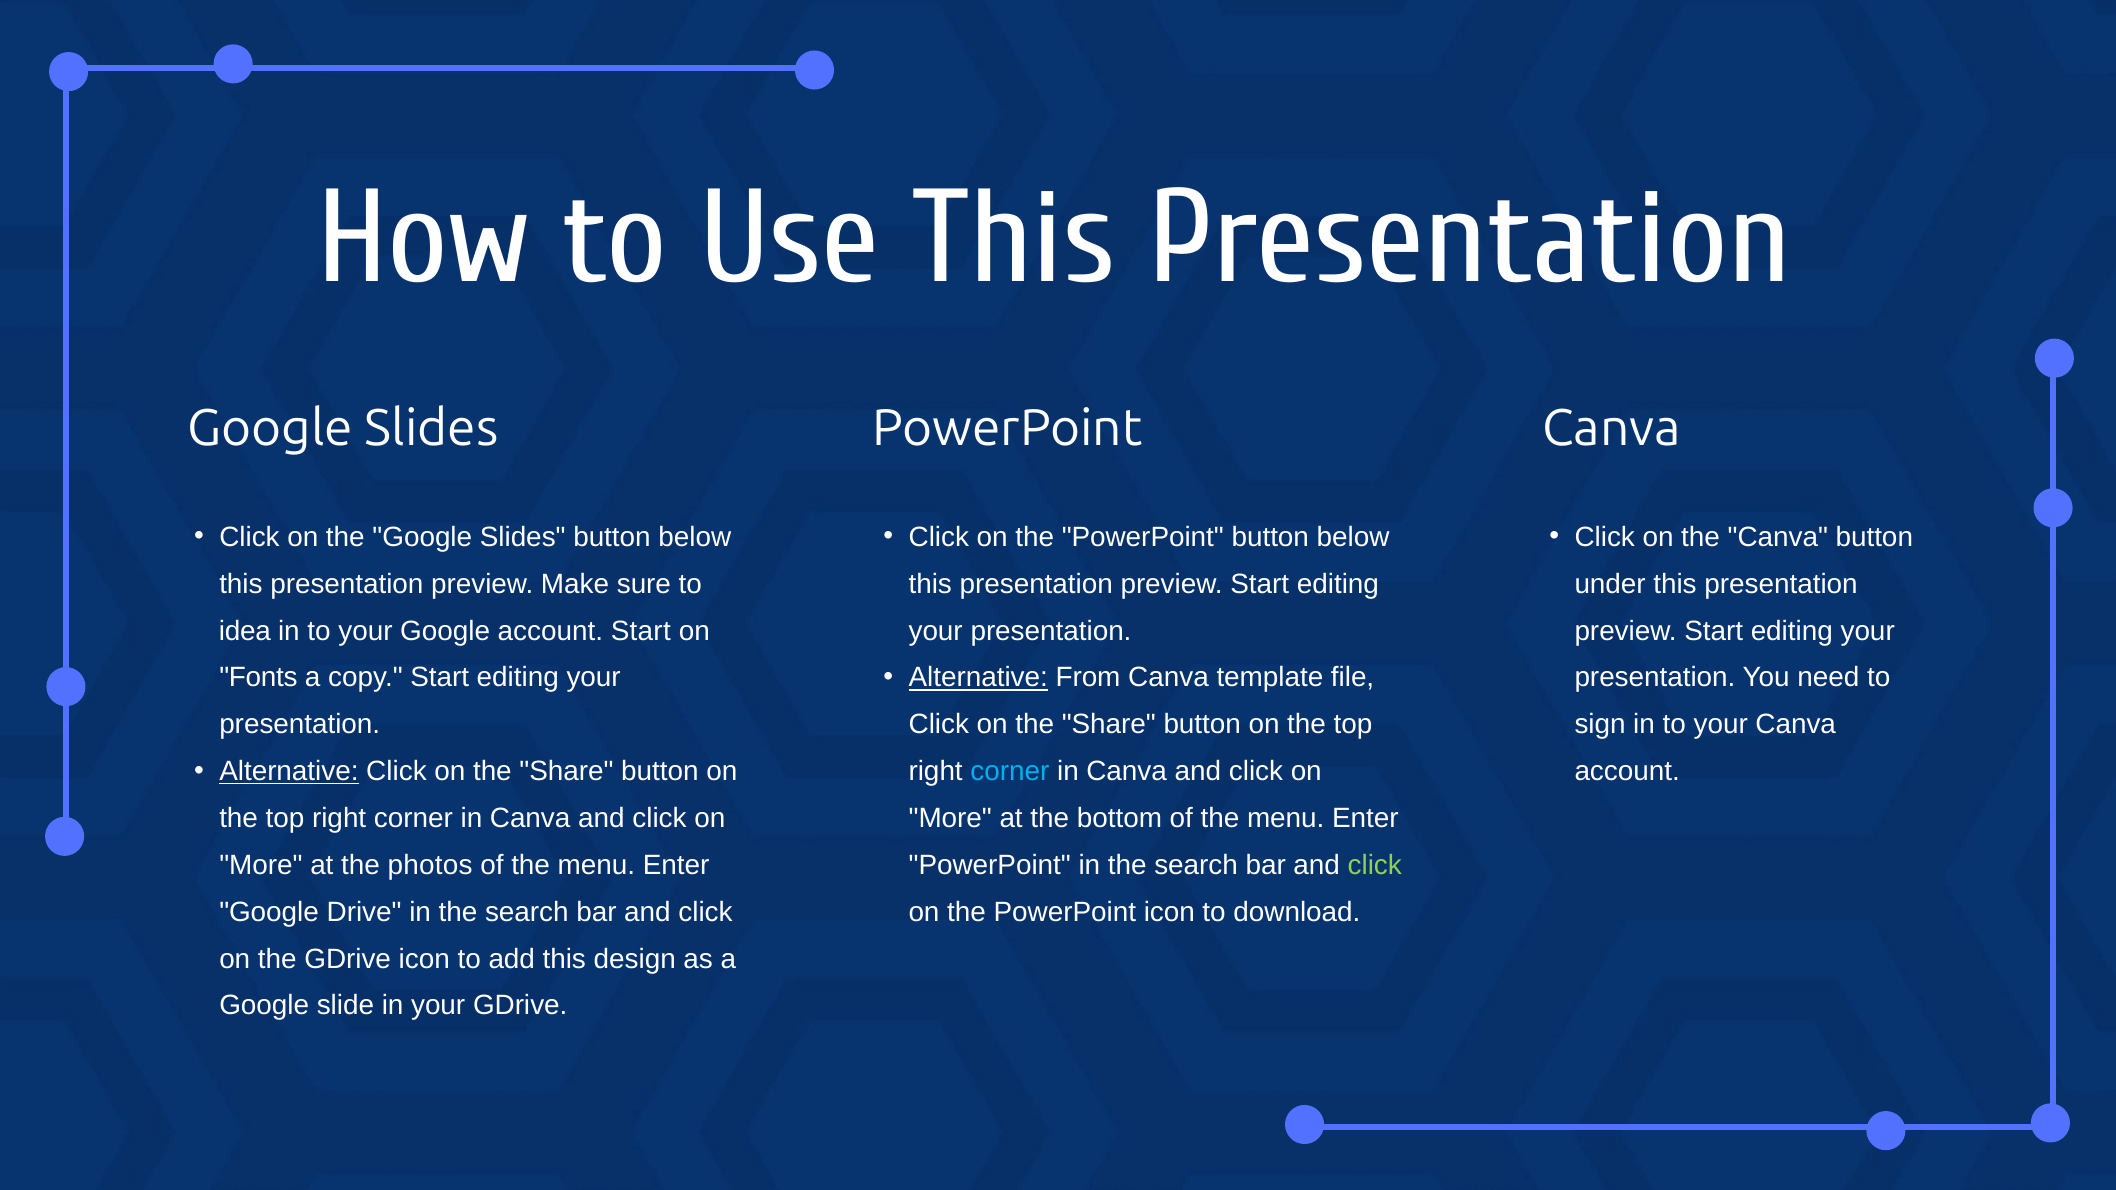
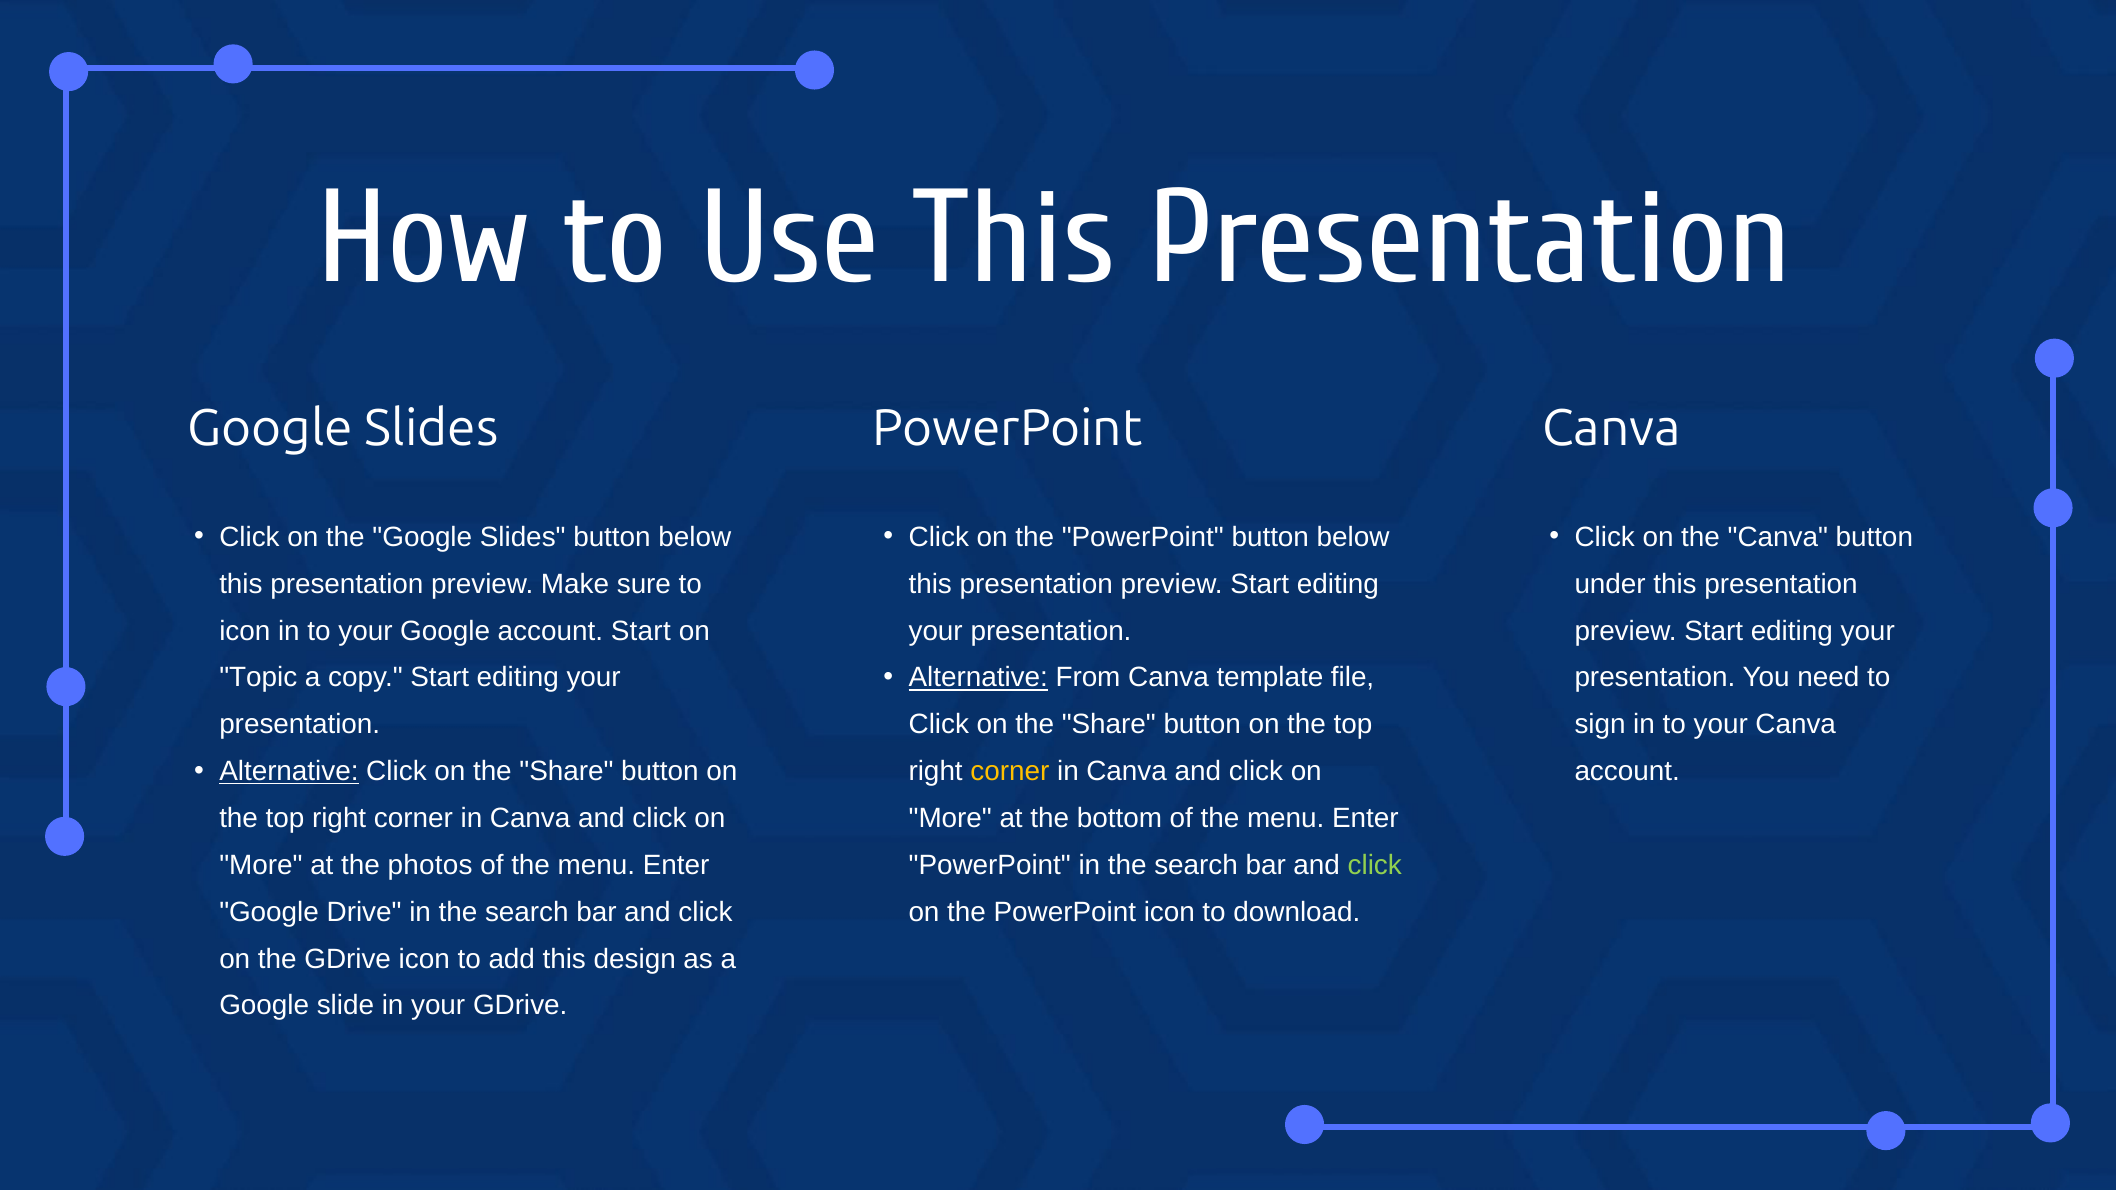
idea: idea -> icon (245, 631)
Fonts: Fonts -> Topic (258, 678)
corner colour: light blue -> yellow (1010, 772)
